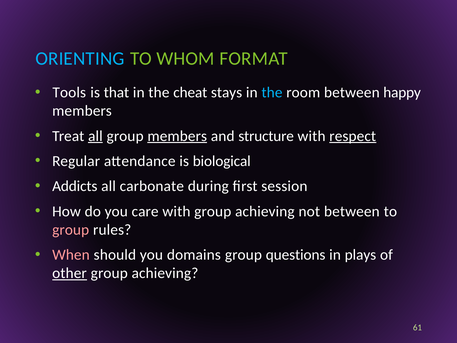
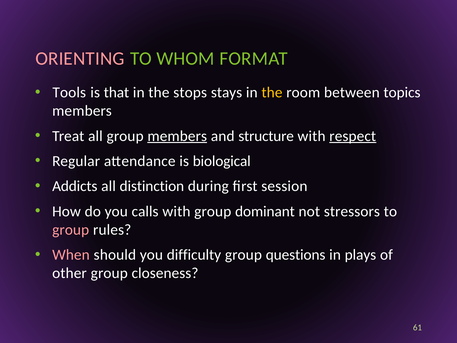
ORIENTING colour: light blue -> pink (80, 58)
cheat: cheat -> stops (190, 92)
the colour: light blue -> yellow (272, 92)
happy: happy -> topics (402, 92)
all underline: present -> none (95, 136)
carbonate: carbonate -> distinction (152, 186)
care: care -> calls (145, 211)
with group achieving: achieving -> dominant (265, 211)
not between: between -> stressors (352, 211)
domains: domains -> difficulty (194, 255)
other underline: present -> none (69, 273)
achieving: achieving -> closeness (165, 273)
